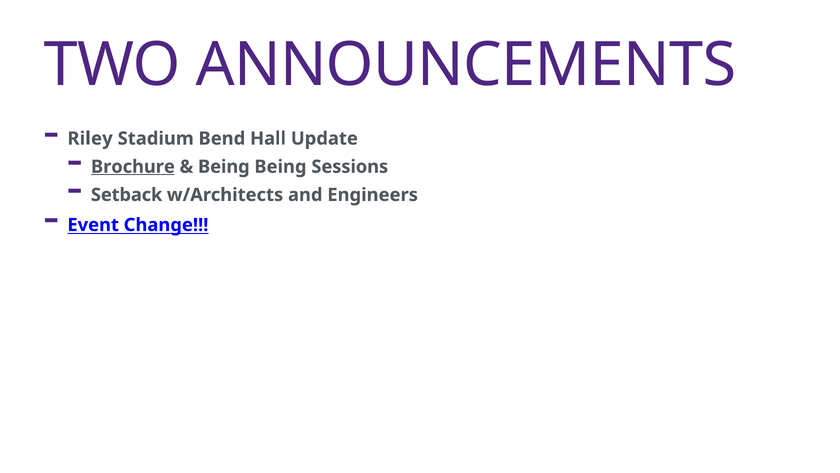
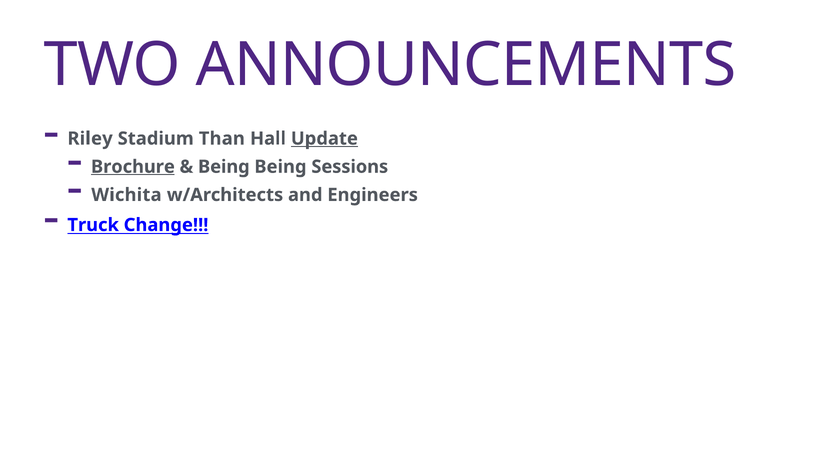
Bend: Bend -> Than (222, 138)
Update underline: none -> present (324, 138)
Setback: Setback -> Wichita (126, 195)
Event: Event -> Truck (93, 225)
